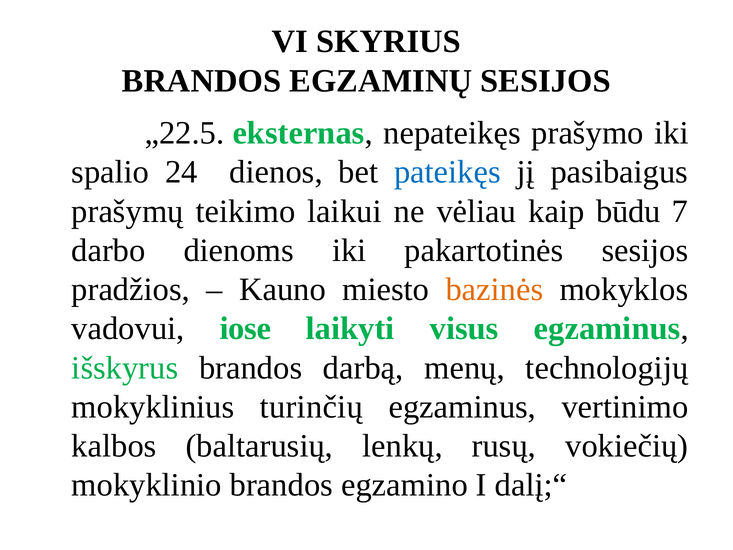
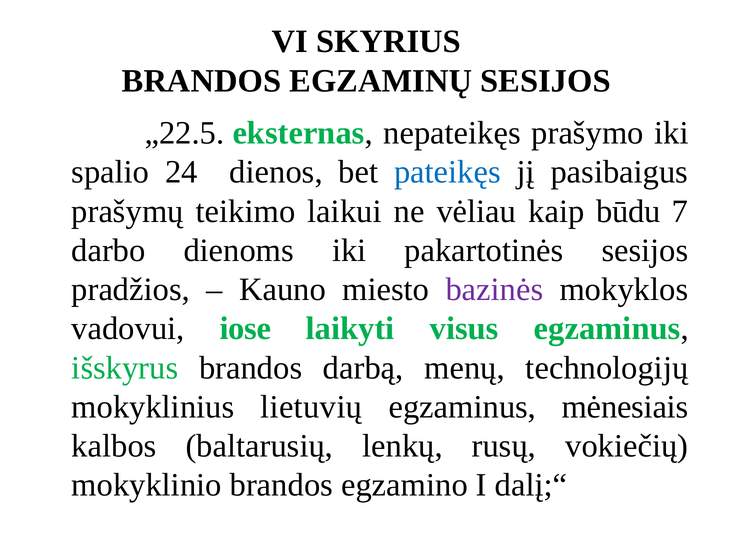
bazinės colour: orange -> purple (494, 289)
turinčių: turinčių -> lietuvių (311, 407)
vertinimo: vertinimo -> mėnesiais (625, 407)
